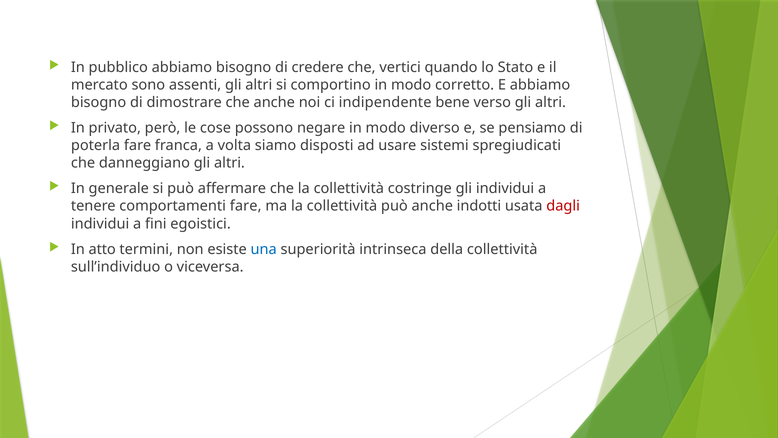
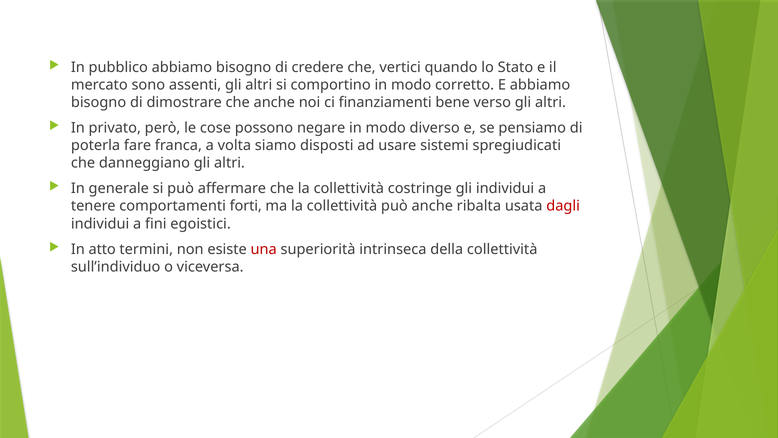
indipendente: indipendente -> finanziamenti (385, 102)
comportamenti fare: fare -> forti (246, 206)
indotti: indotti -> ribalta (479, 206)
una colour: blue -> red (264, 249)
